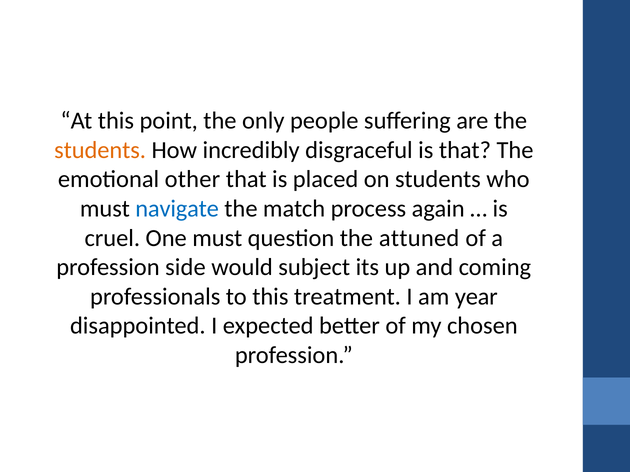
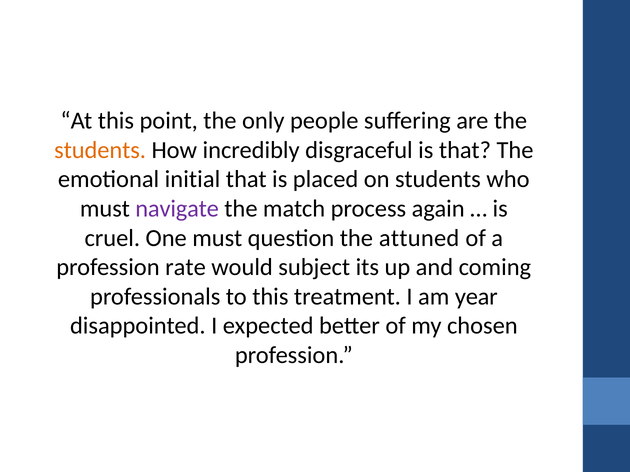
other: other -> initial (192, 180)
navigate colour: blue -> purple (177, 209)
side: side -> rate (185, 268)
